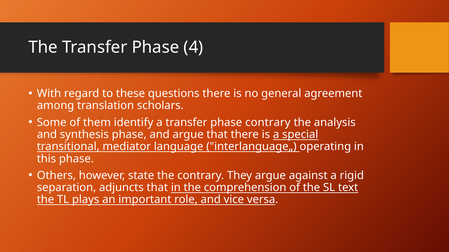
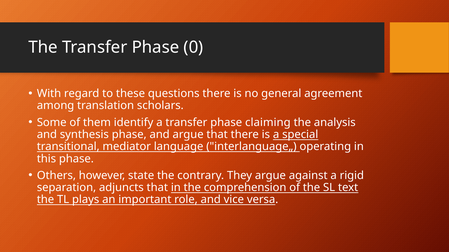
4: 4 -> 0 (193, 48)
phase contrary: contrary -> claiming (268, 123)
